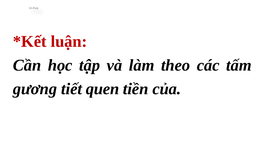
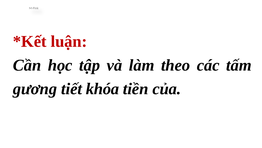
quen: quen -> khóa (103, 88)
